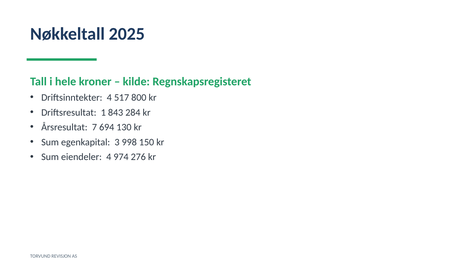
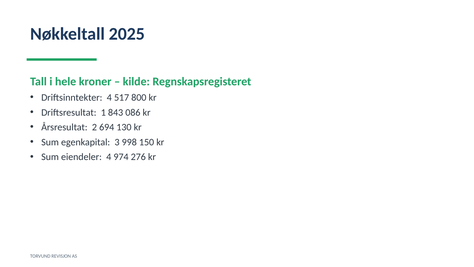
284: 284 -> 086 (133, 112)
7: 7 -> 2 (94, 127)
